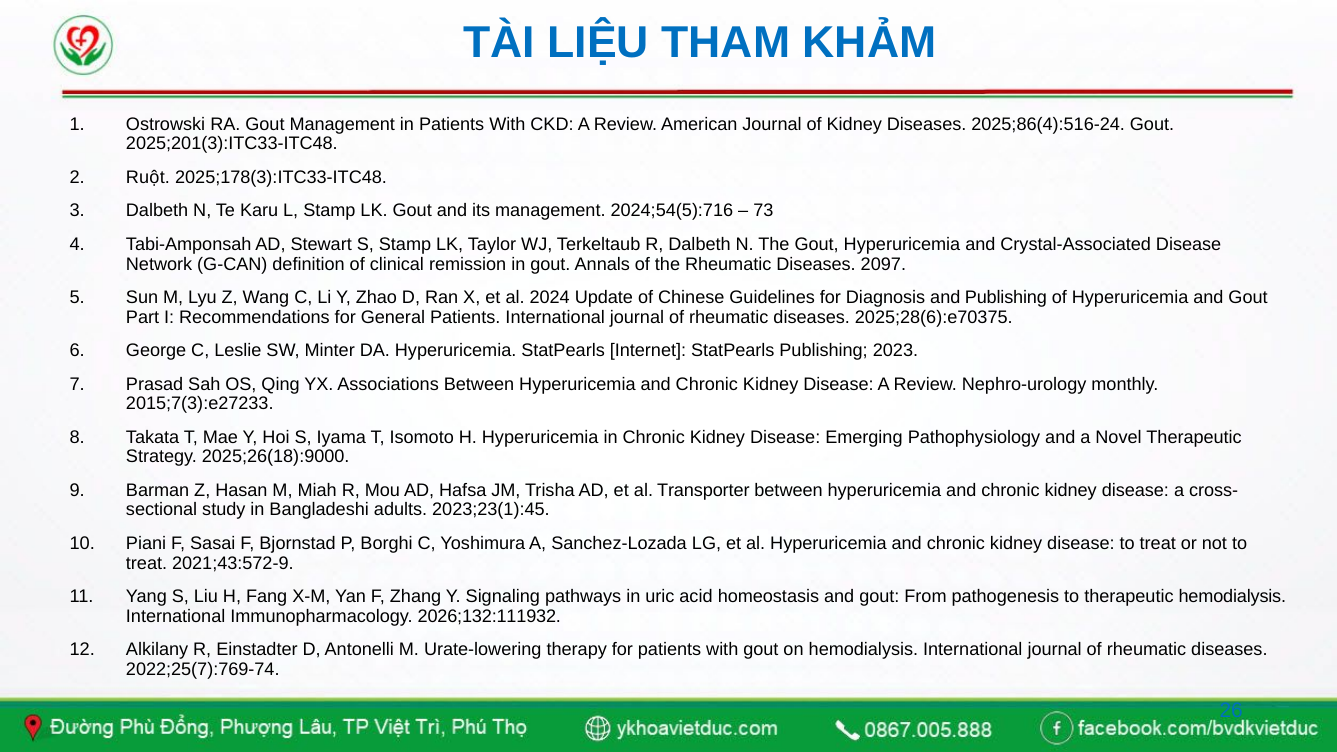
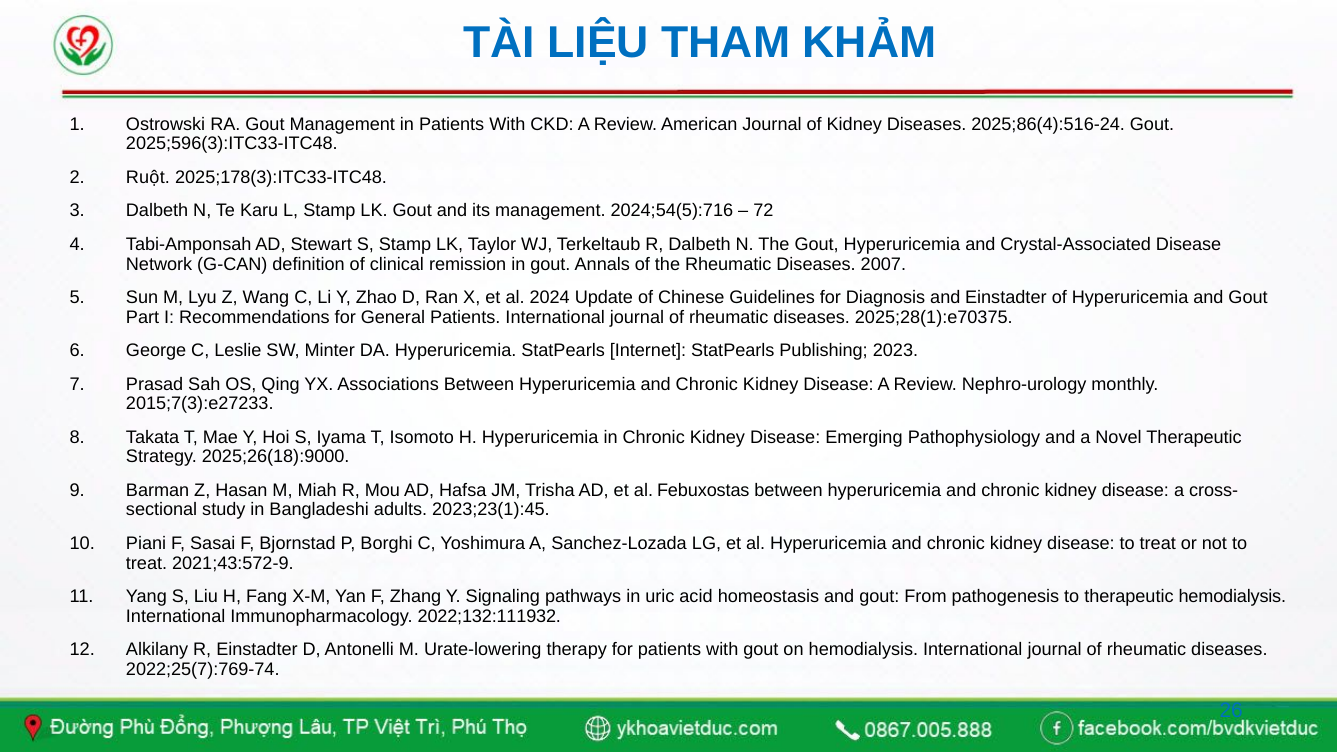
2025;201(3):ITC33-ITC48: 2025;201(3):ITC33-ITC48 -> 2025;596(3):ITC33-ITC48 (232, 144)
73: 73 -> 72 (763, 211)
2097: 2097 -> 2007 (883, 264)
and Publishing: Publishing -> Einstadter (1006, 298)
2025;28(6):e70375: 2025;28(6):e70375 -> 2025;28(1):e70375 (934, 317)
Transporter: Transporter -> Febuxostas (703, 490)
2026;132:111932: 2026;132:111932 -> 2022;132:111932 (489, 616)
